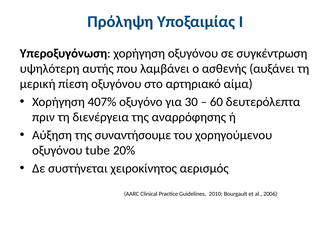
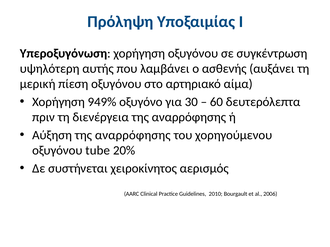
407%: 407% -> 949% (102, 102)
Αύξηση της συναντήσουμε: συναντήσουμε -> αναρρόφησης (133, 135)
